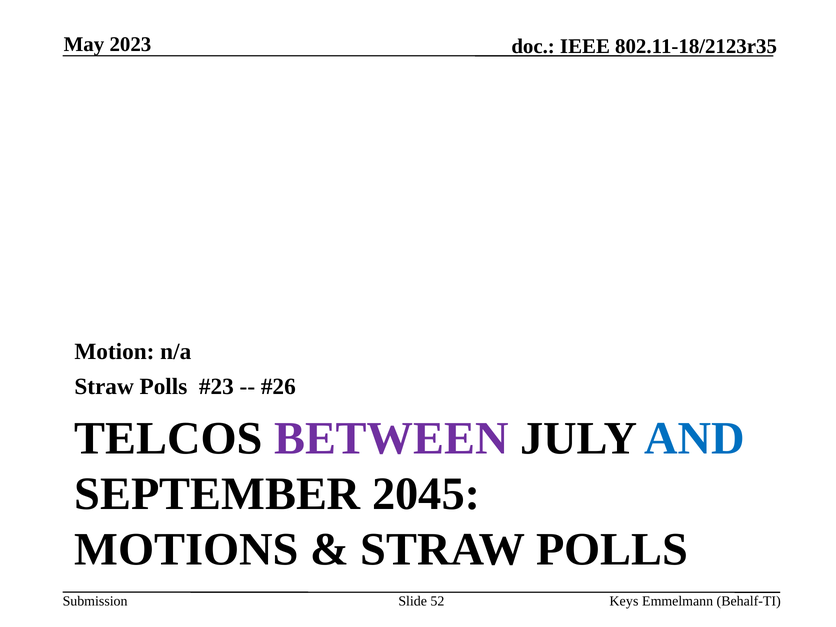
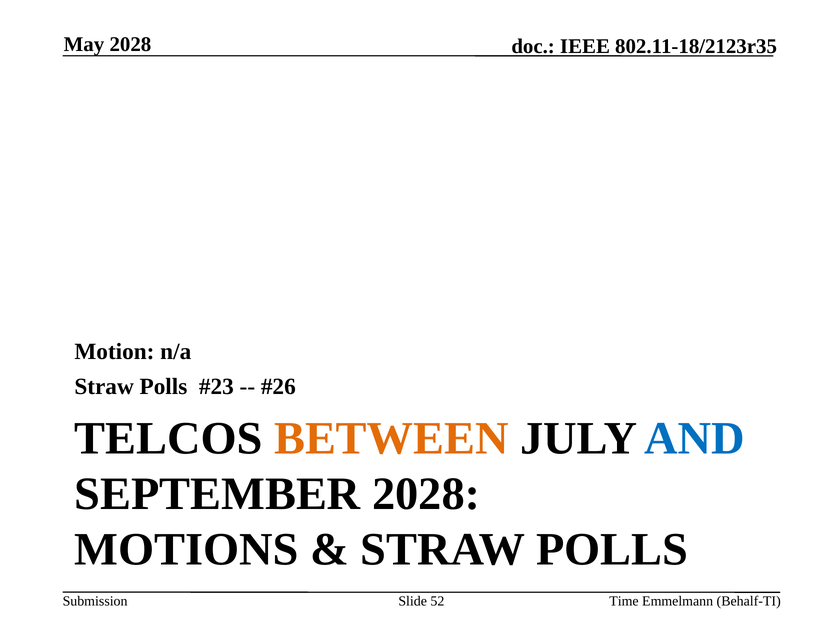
May 2023: 2023 -> 2028 (130, 44)
BETWEEN colour: purple -> orange (391, 438)
SEPTEMBER 2045: 2045 -> 2028 (426, 494)
Keys: Keys -> Time (624, 601)
